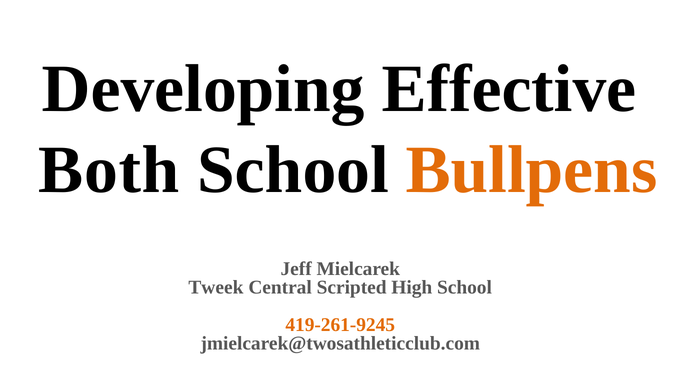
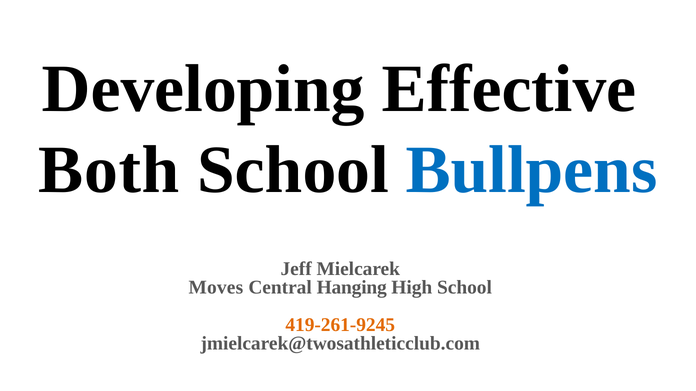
Bullpens colour: orange -> blue (532, 170)
Tweek: Tweek -> Moves (216, 288)
Scripted: Scripted -> Hanging (352, 288)
